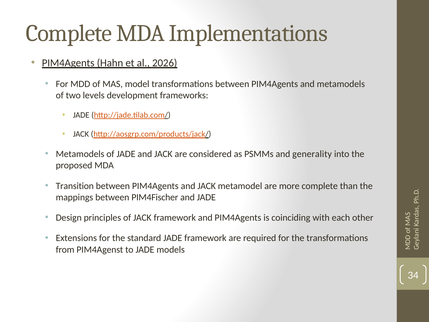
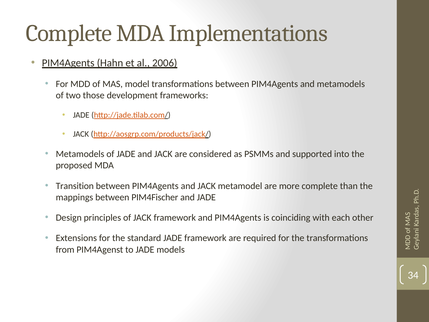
2026: 2026 -> 2006 (165, 63)
levels: levels -> those (94, 95)
generality: generality -> supported (312, 154)
